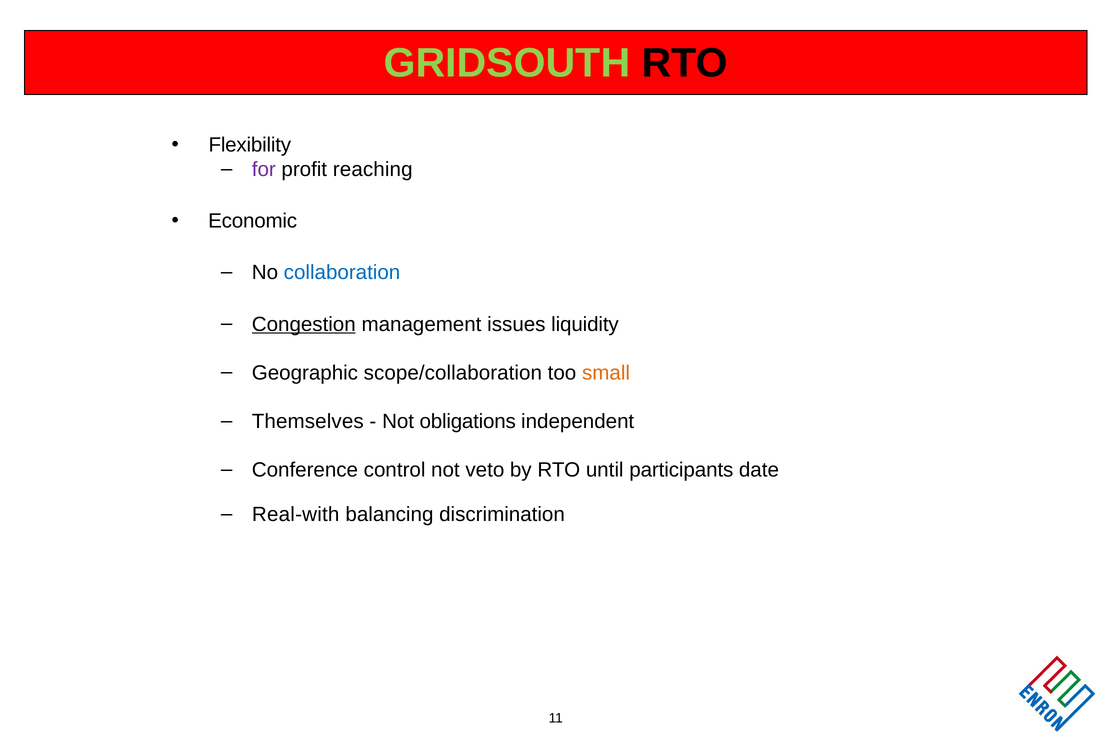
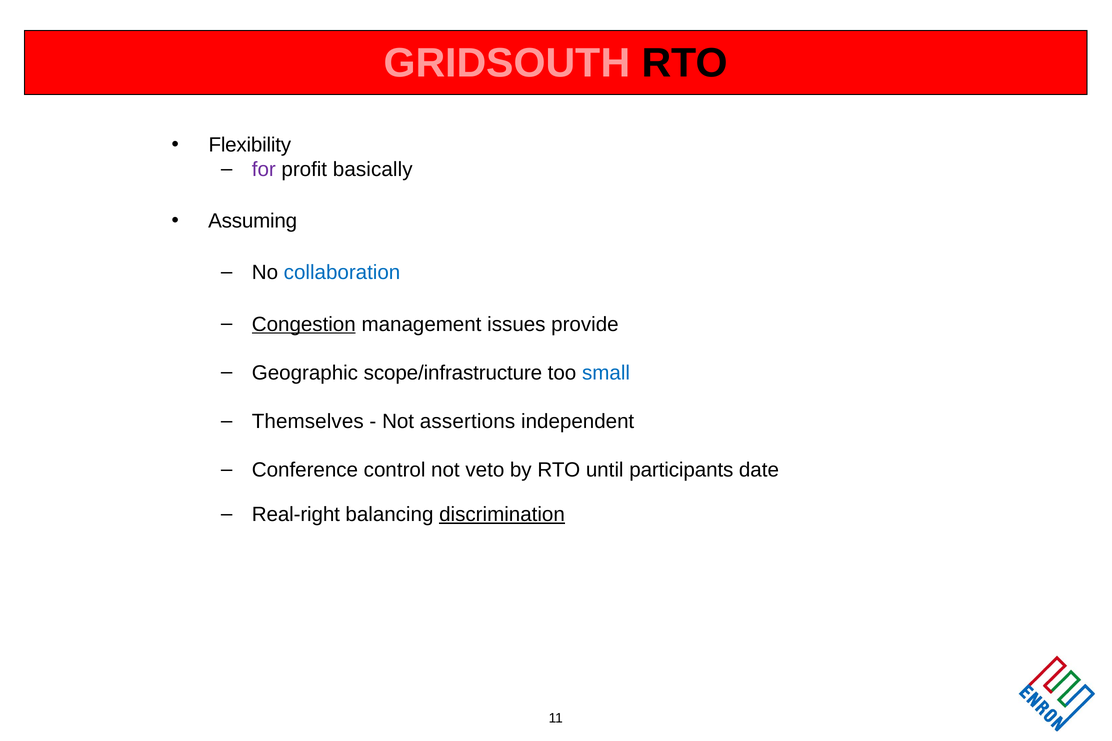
GRIDSOUTH colour: light green -> pink (507, 63)
reaching: reaching -> basically (373, 170)
Economic: Economic -> Assuming (253, 221)
liquidity: liquidity -> provide (585, 324)
scope/collaboration: scope/collaboration -> scope/infrastructure (453, 373)
small colour: orange -> blue (606, 373)
obligations: obligations -> assertions (468, 422)
Real-with: Real-with -> Real-right (296, 515)
discrimination underline: none -> present (502, 515)
